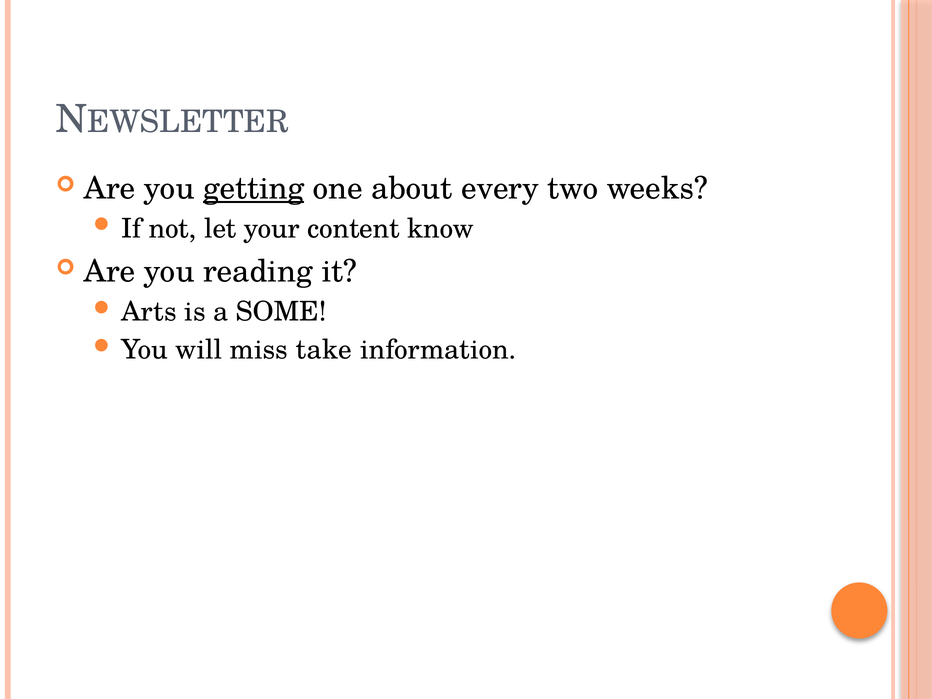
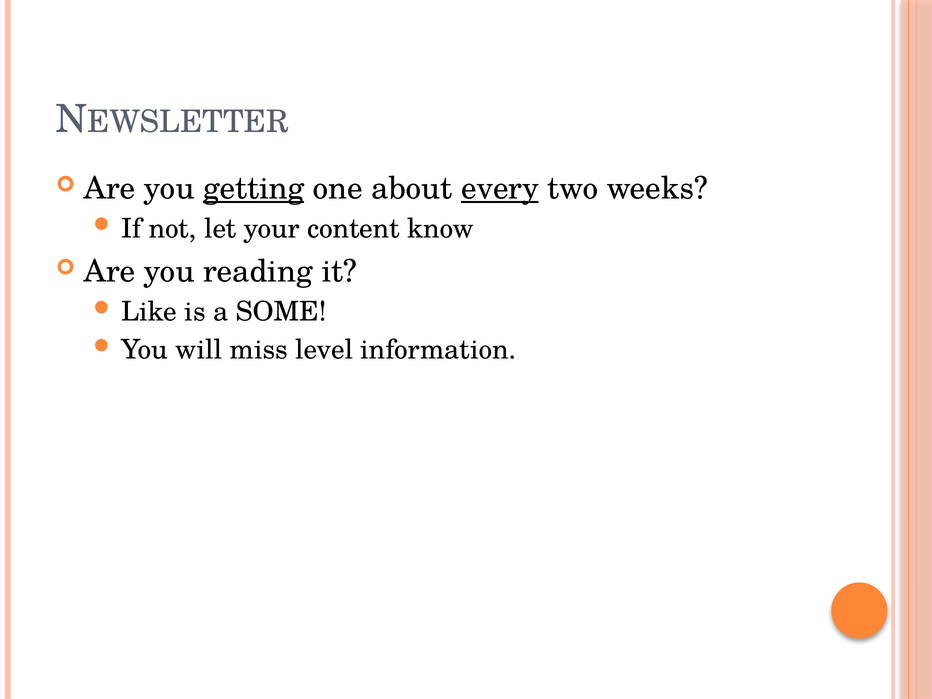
every underline: none -> present (500, 189)
Arts: Arts -> Like (149, 312)
take: take -> level (324, 350)
